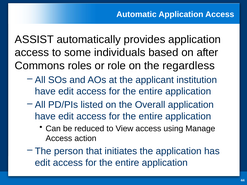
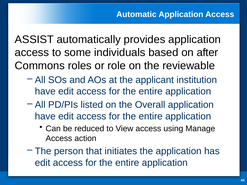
regardless: regardless -> reviewable (189, 66)
